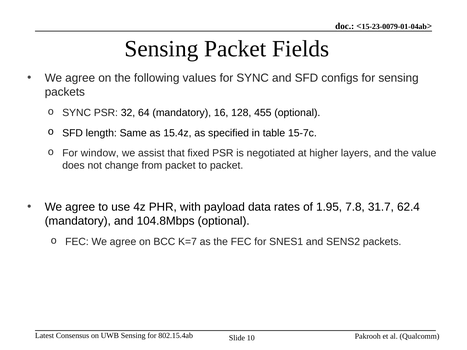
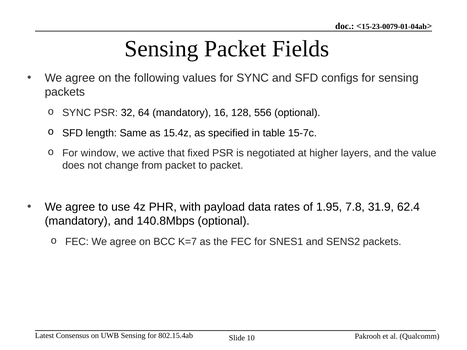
455: 455 -> 556 (263, 113)
assist: assist -> active (151, 153)
31.7: 31.7 -> 31.9 (381, 207)
104.8Mbps: 104.8Mbps -> 140.8Mbps (166, 221)
